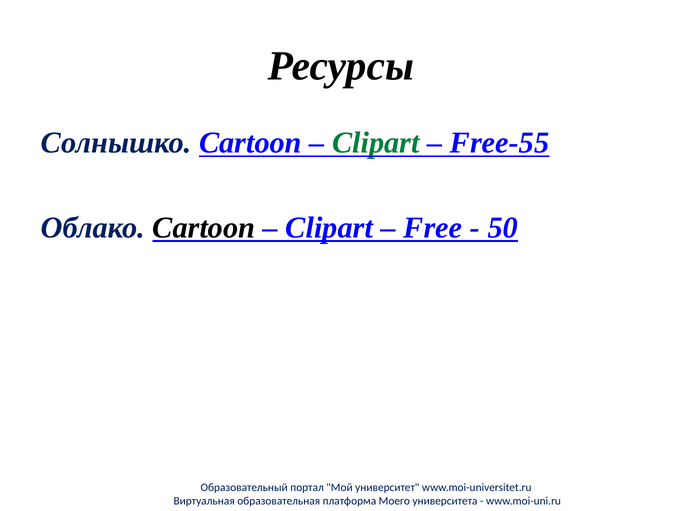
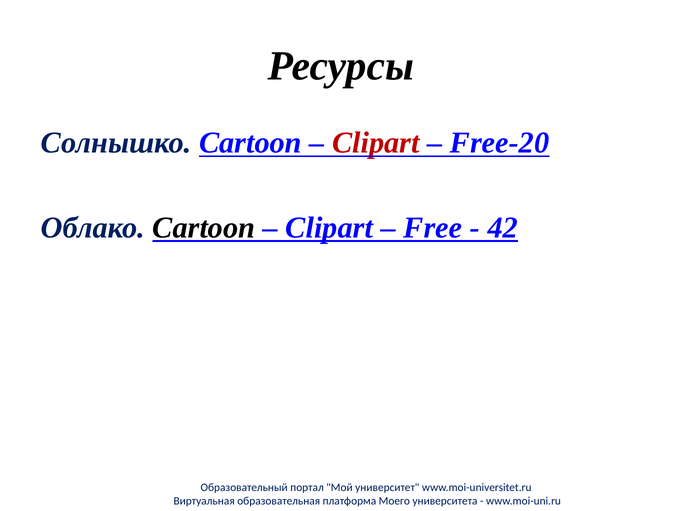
Clipart colour: green -> red (376, 143)
Free-55: Free-55 -> Free-20 (500, 143)
50: 50 -> 42 (503, 228)
